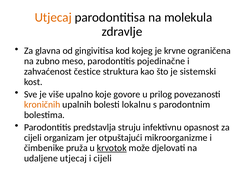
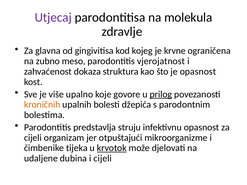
Utjecaj colour: orange -> purple (53, 18)
pojedinačne: pojedinačne -> vjerojatnost (161, 61)
čestice: čestice -> dokaza (87, 72)
je sistemski: sistemski -> opasnost (198, 72)
prilog underline: none -> present (161, 94)
lokalnu: lokalnu -> džepića (136, 105)
pruža: pruža -> tijeka (77, 148)
udaljene utjecaj: utjecaj -> dubina (73, 159)
